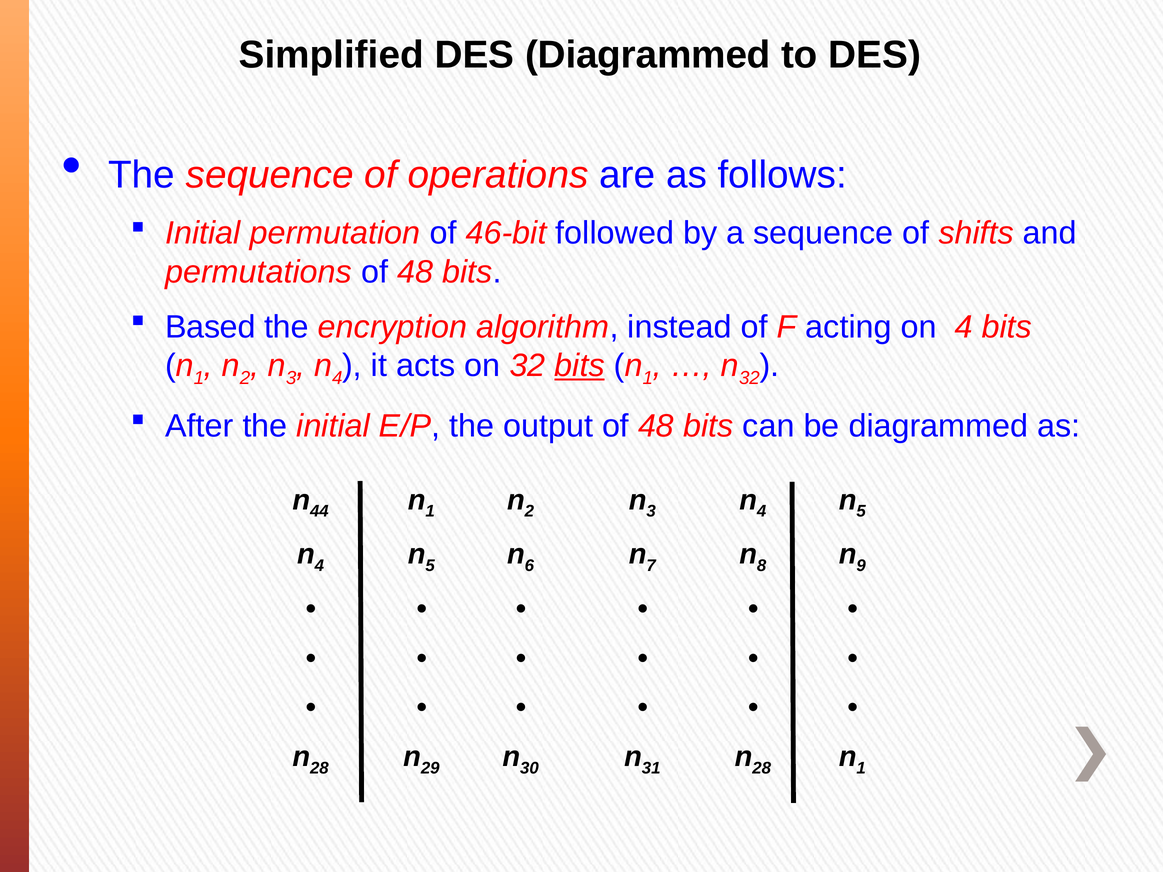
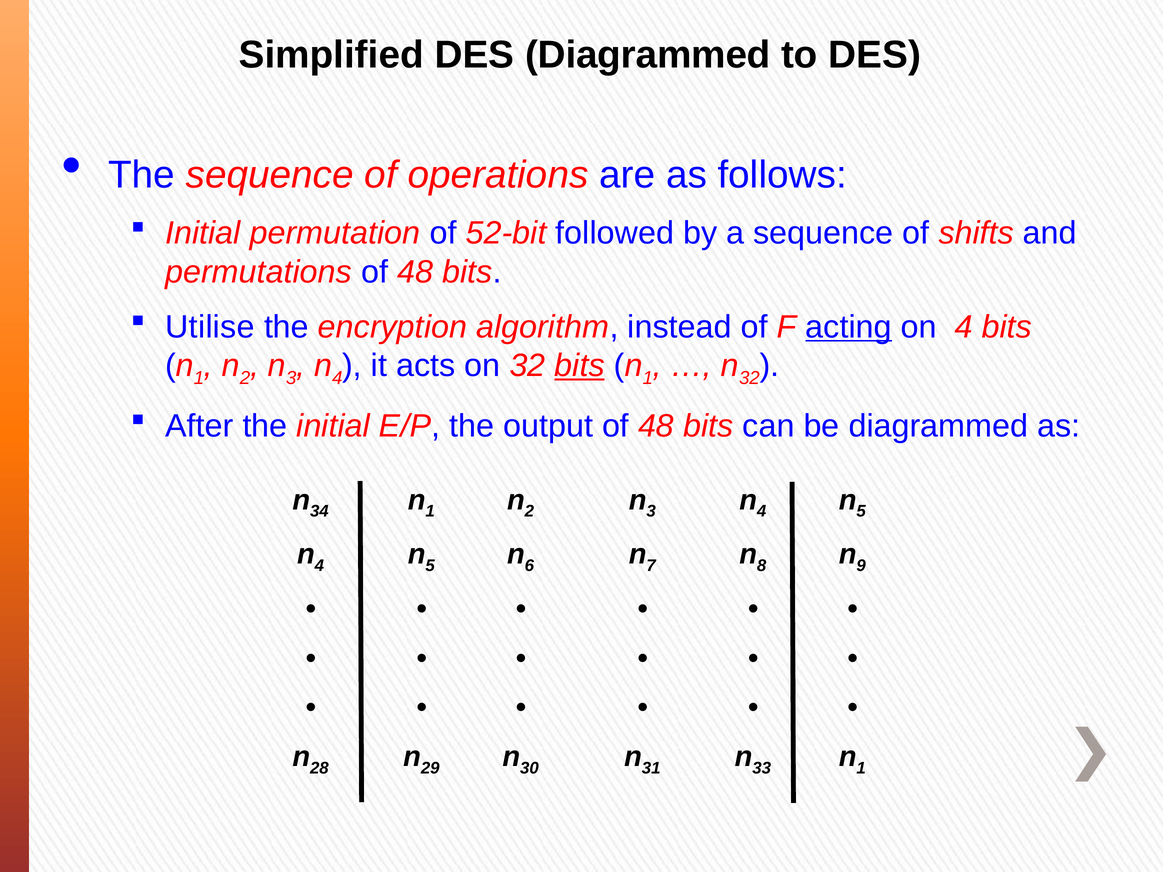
46-bit: 46-bit -> 52-bit (506, 233)
Based: Based -> Utilise (210, 327)
acting underline: none -> present (849, 327)
44: 44 -> 34 (319, 512)
28: 28 -> 33 (762, 768)
